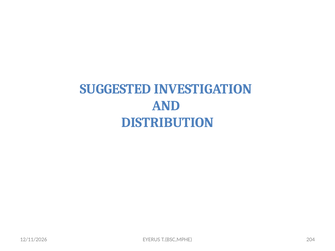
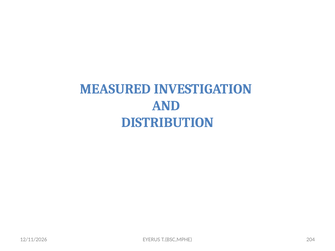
SUGGESTED: SUGGESTED -> MEASURED (115, 89)
